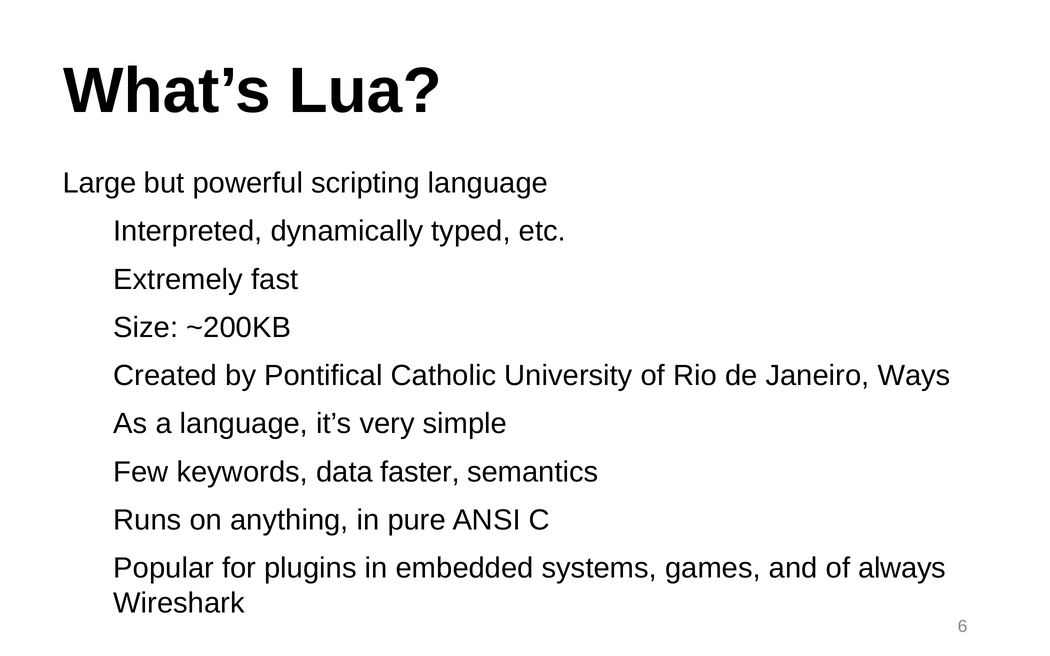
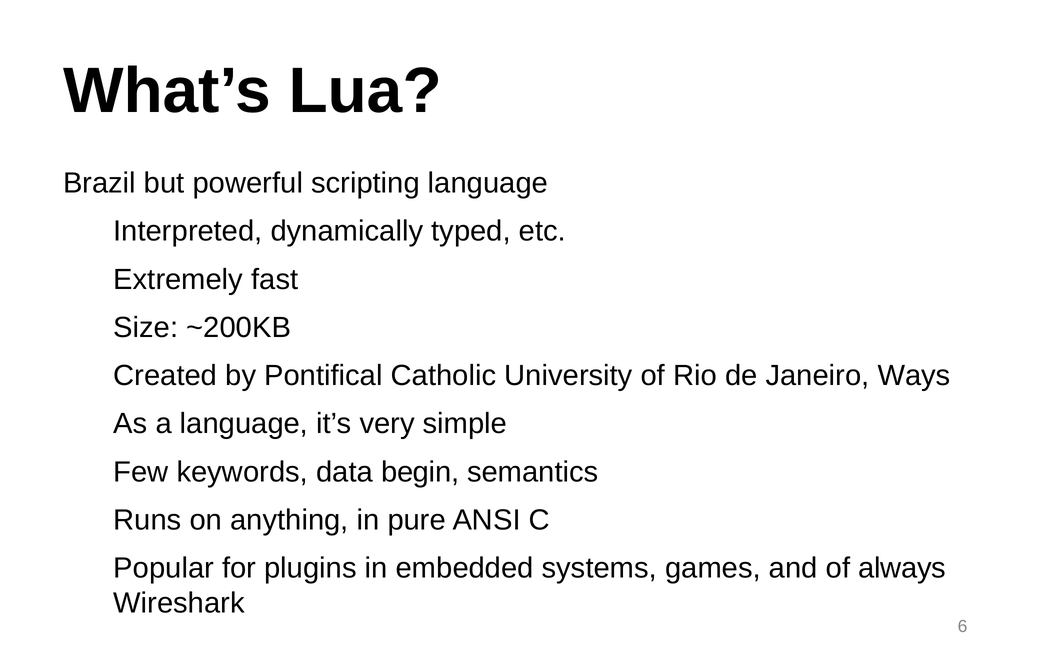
Large: Large -> Brazil (99, 183)
faster: faster -> begin (420, 472)
